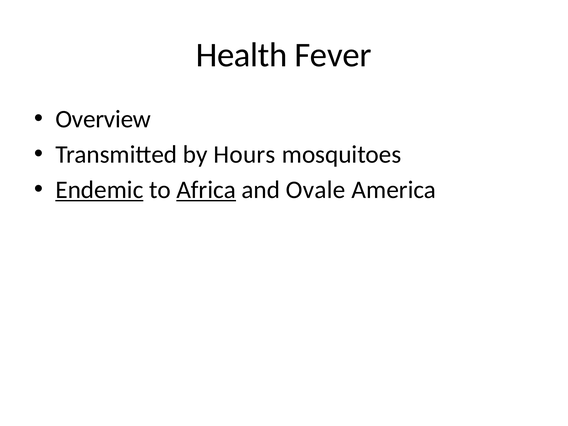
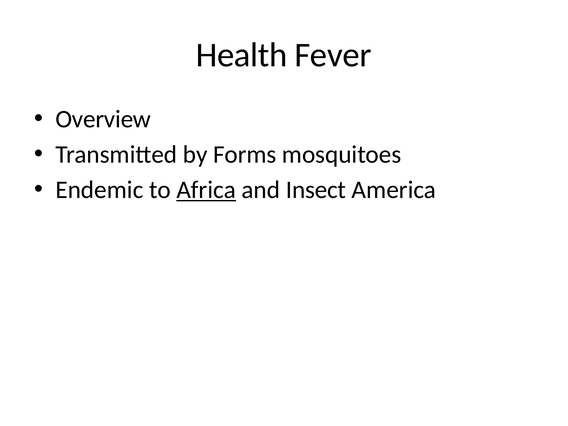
Hours: Hours -> Forms (245, 155)
Endemic underline: present -> none (99, 190)
Ovale: Ovale -> Insect (316, 190)
